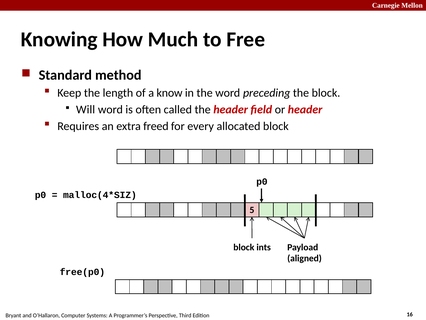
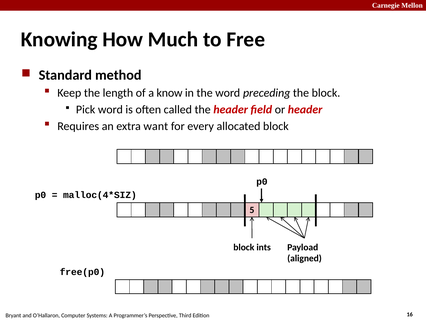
Will: Will -> Pick (86, 110)
freed: freed -> want (156, 126)
